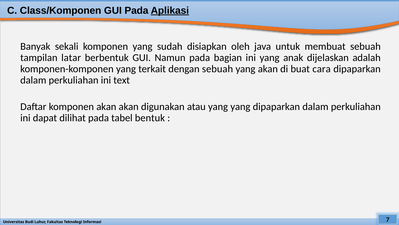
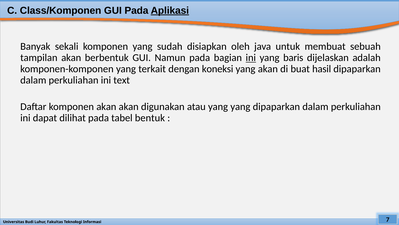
tampilan latar: latar -> akan (71, 58)
ini underline: none -> present (251, 58)
anak: anak -> baris (293, 58)
dengan sebuah: sebuah -> koneksi (218, 69)
cara: cara -> hasil (322, 69)
